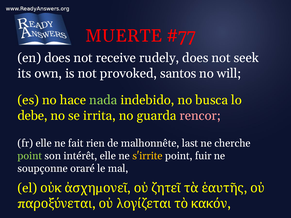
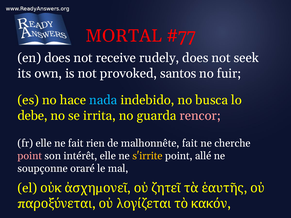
MUERTE: MUERTE -> MORTAL (124, 36)
will: will -> fuir (229, 73)
nada colour: light green -> light blue (103, 100)
malhonnête last: last -> fait (190, 143)
point colour: light green -> pink (30, 156)
fuir: fuir -> allé (203, 156)
